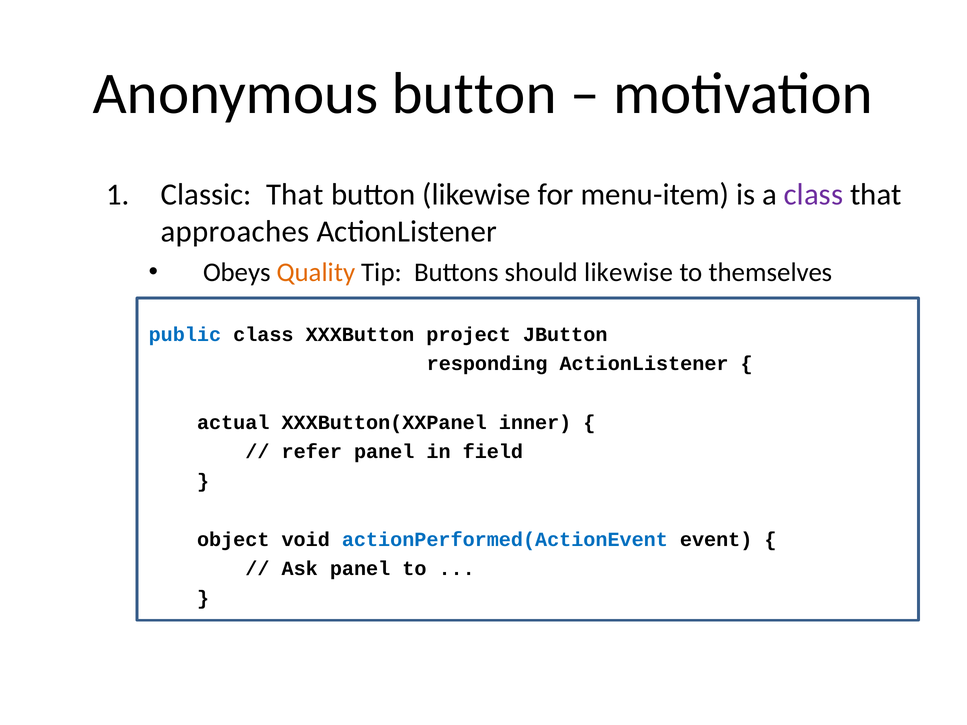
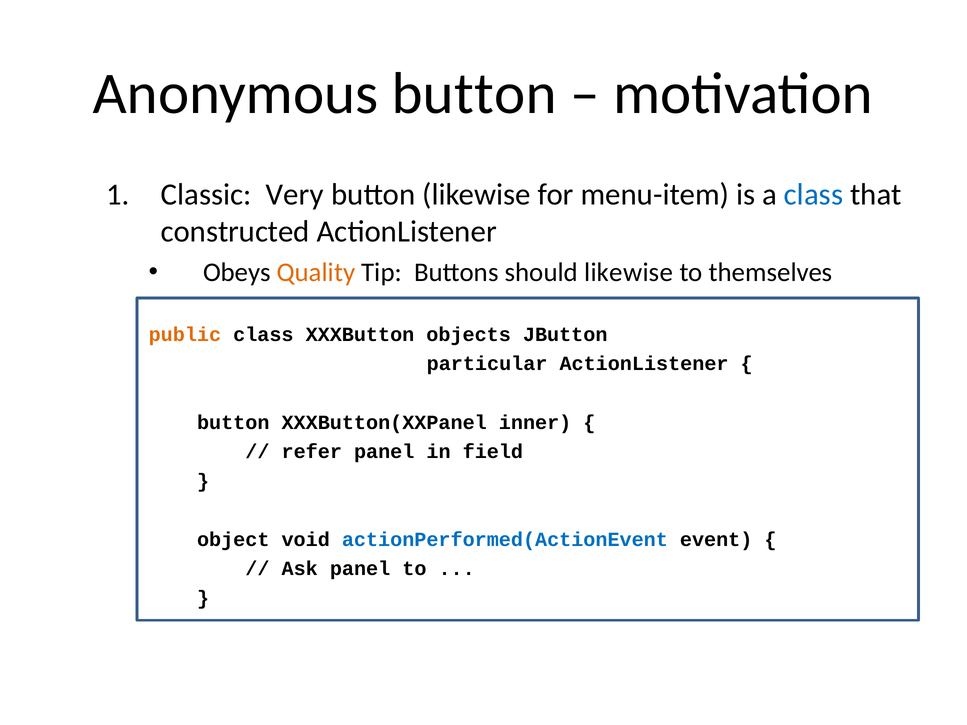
Classic That: That -> Very (295, 195)
class colour: purple -> blue (813, 195)
approaches: approaches -> constructed (235, 232)
public colour: blue -> orange (185, 335)
project: project -> objects (469, 335)
responding: responding -> particular (487, 364)
actual: actual -> button (233, 423)
